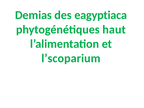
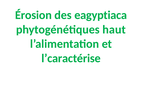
Demias: Demias -> Érosion (33, 15)
l’scoparium: l’scoparium -> l’caractérise (71, 58)
